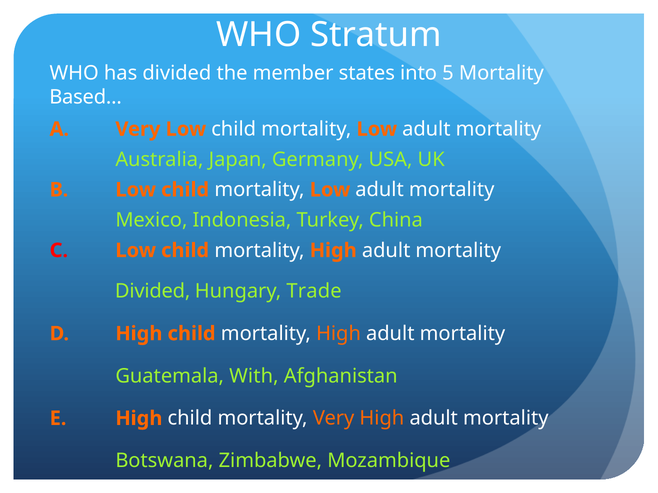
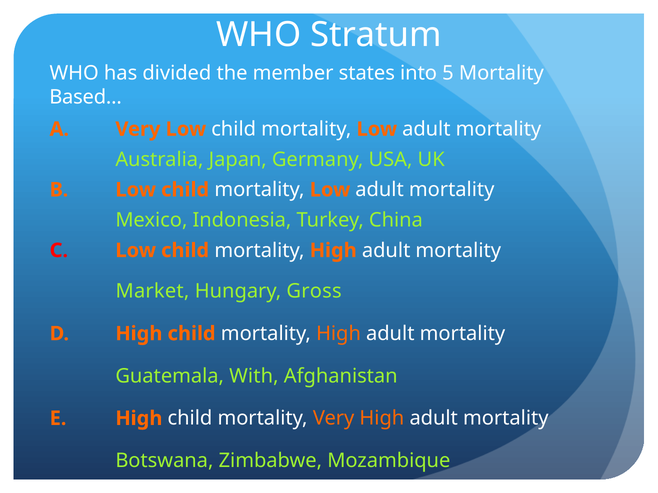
Divided: Divided -> Market (152, 292)
Trade: Trade -> Gross (314, 292)
